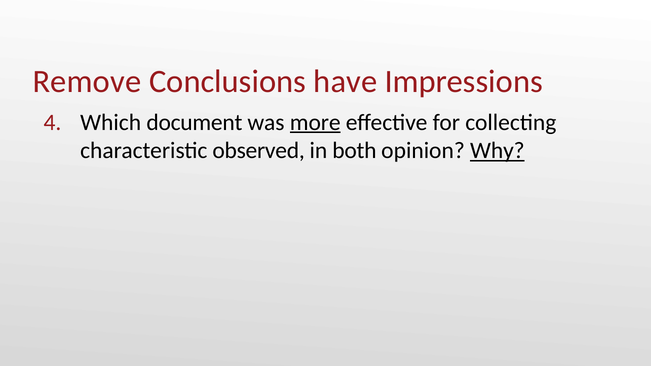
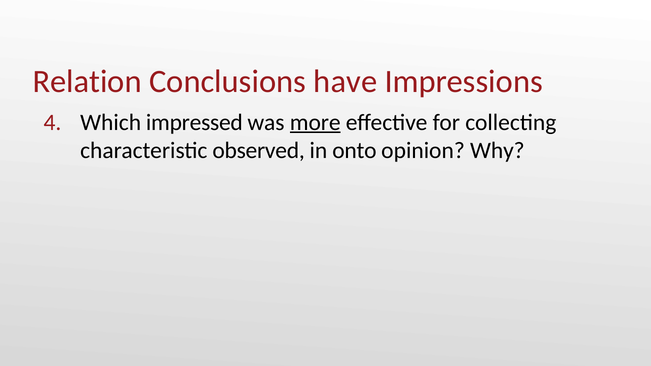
Remove: Remove -> Relation (87, 81)
document: document -> impressed (194, 122)
both: both -> onto (354, 151)
Why underline: present -> none (497, 151)
